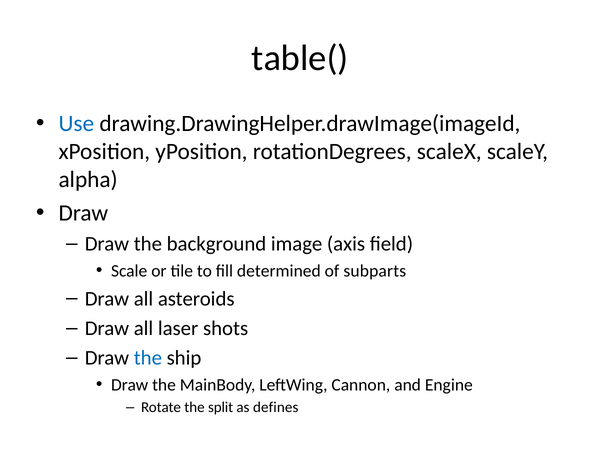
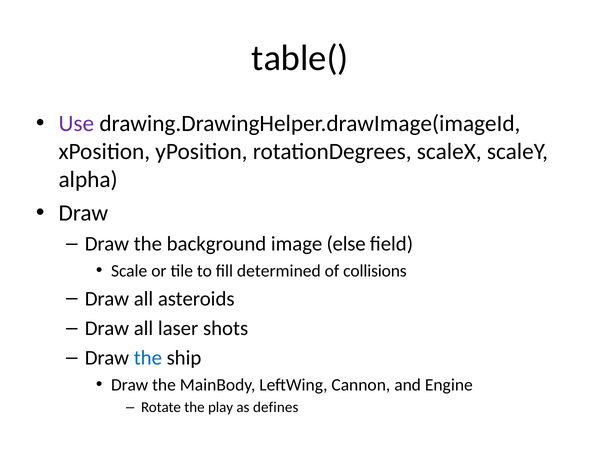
Use colour: blue -> purple (76, 124)
axis: axis -> else (346, 244)
subparts: subparts -> collisions (375, 271)
split: split -> play (221, 407)
